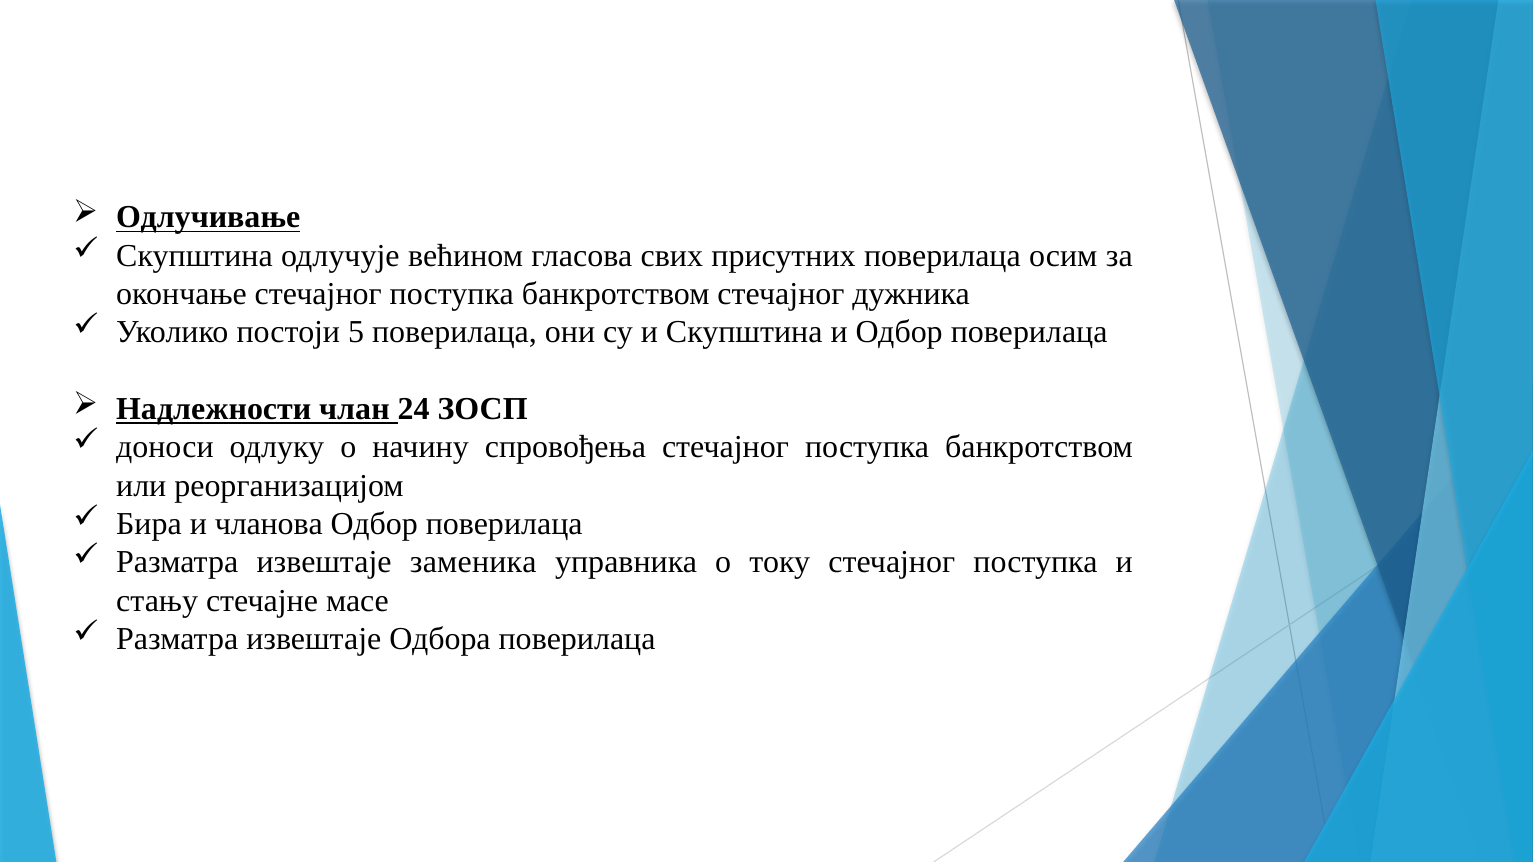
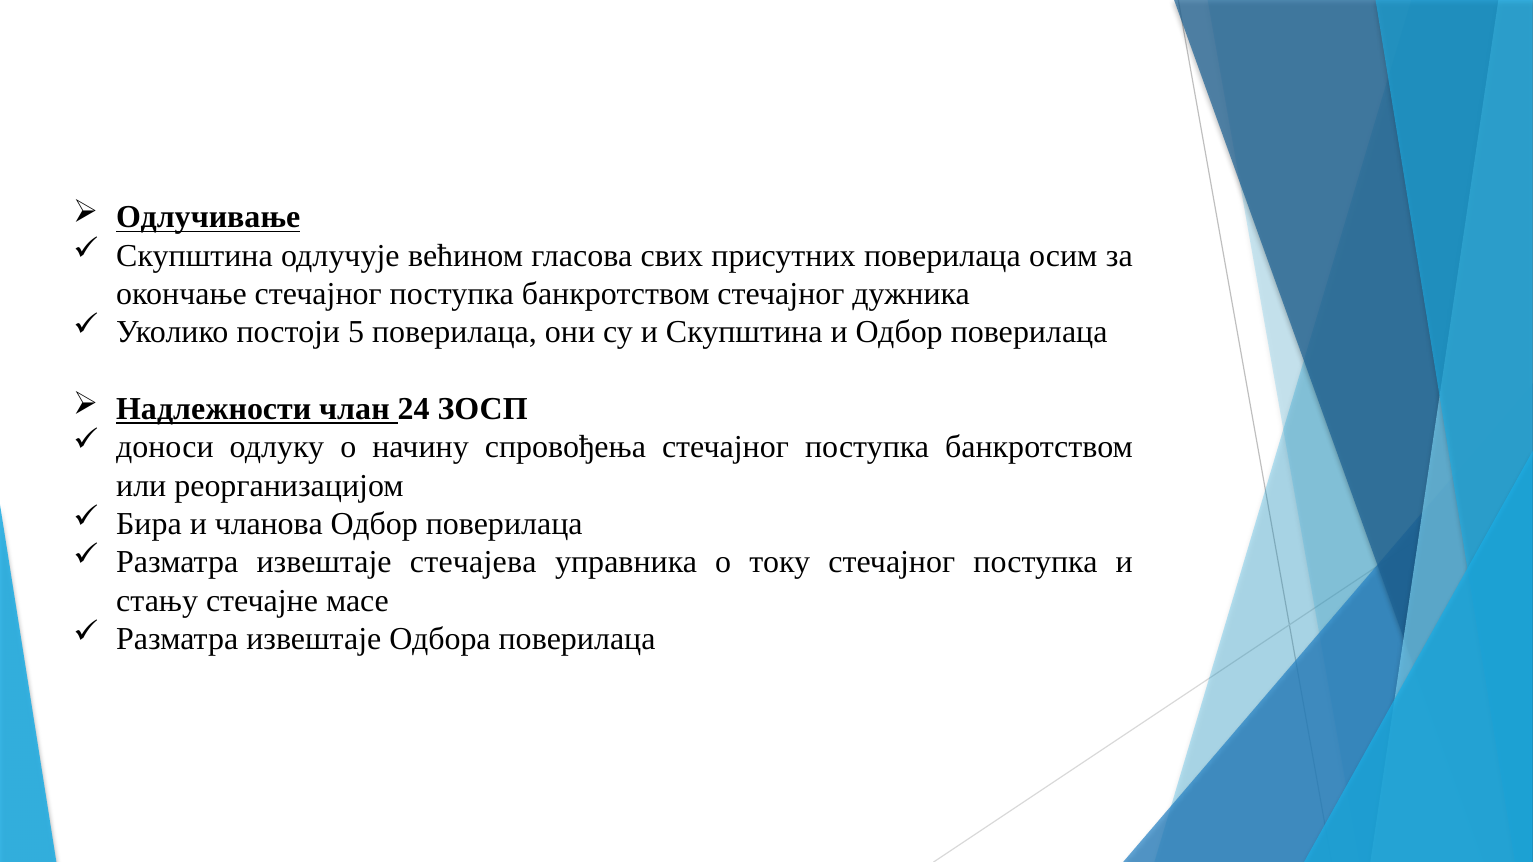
заменика: заменика -> стечајева (473, 563)
